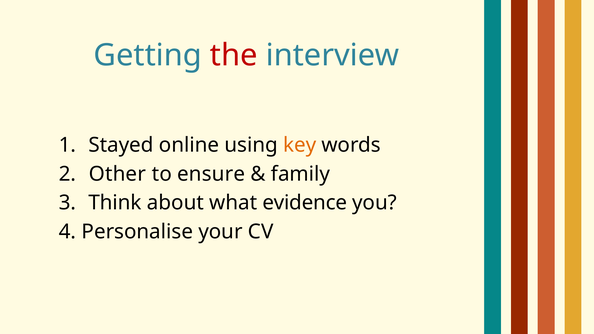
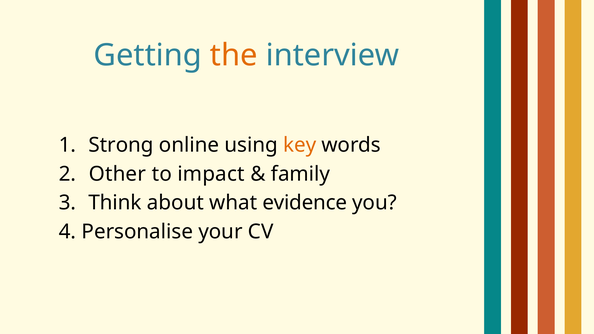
the colour: red -> orange (234, 55)
Stayed: Stayed -> Strong (121, 145)
ensure: ensure -> impact (211, 174)
